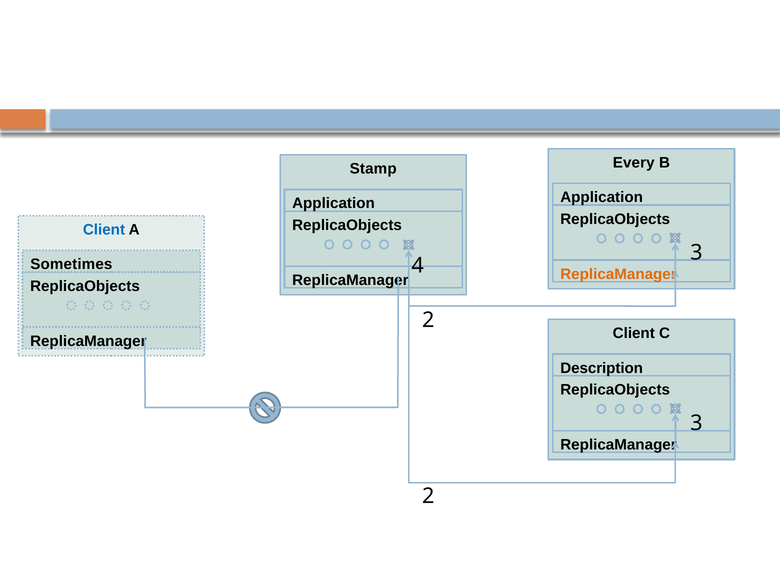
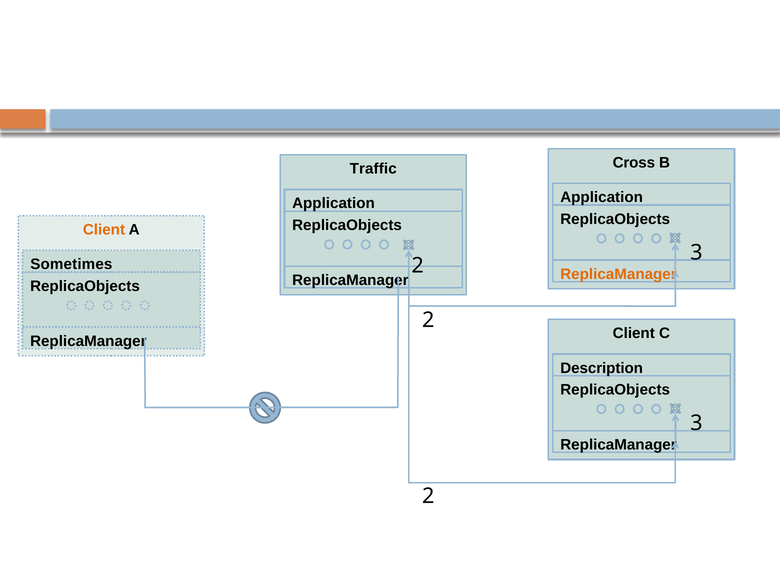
Every: Every -> Cross (634, 163)
Stamp: Stamp -> Traffic (373, 169)
Client colour: blue -> orange (104, 230)
4: 4 -> 2 (418, 265)
